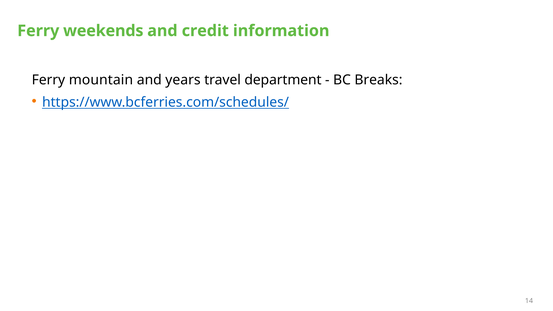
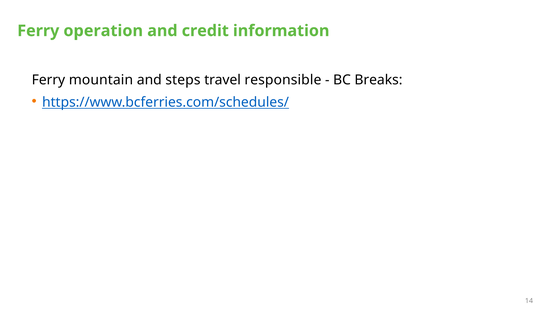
weekends: weekends -> operation (103, 31)
years: years -> steps (183, 80)
department: department -> responsible (283, 80)
